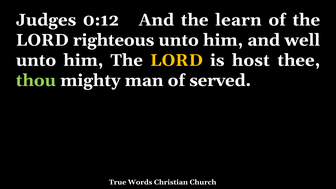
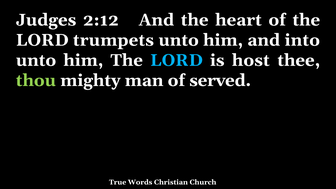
0:12: 0:12 -> 2:12 (101, 20)
learn: learn -> heart (238, 20)
righteous: righteous -> trumpets (113, 40)
well: well -> into (302, 40)
LORD colour: yellow -> light blue (176, 60)
